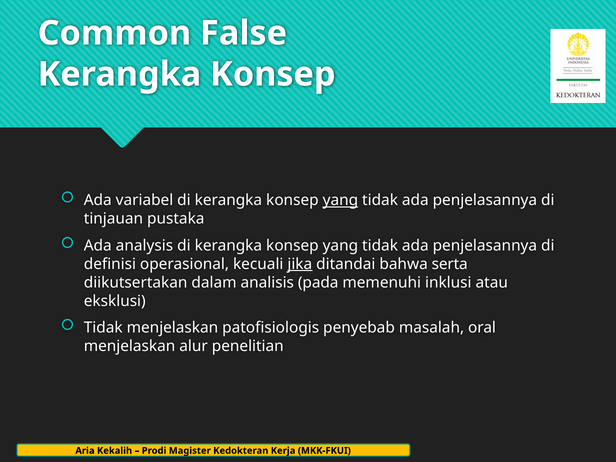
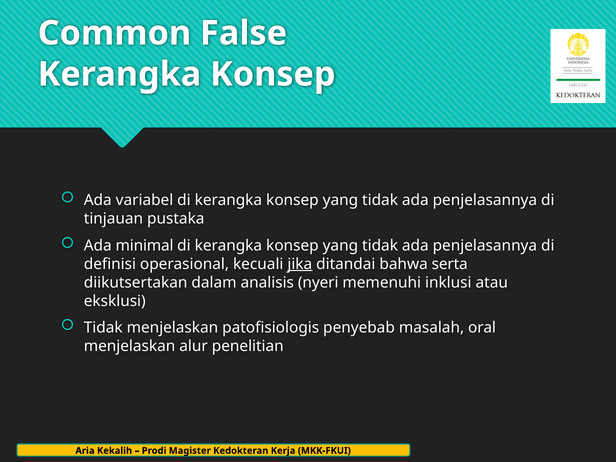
yang underline: present -> none (340, 200)
analysis: analysis -> minimal (145, 246)
pada: pada -> nyeri (318, 282)
